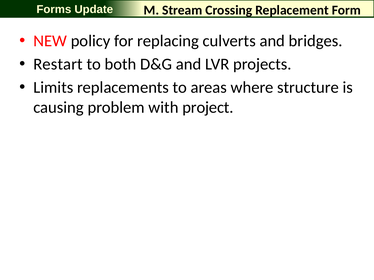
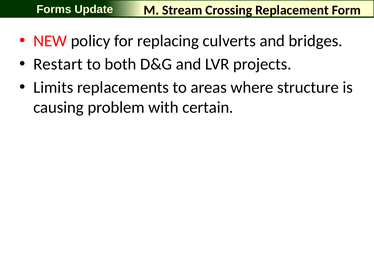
project: project -> certain (208, 108)
